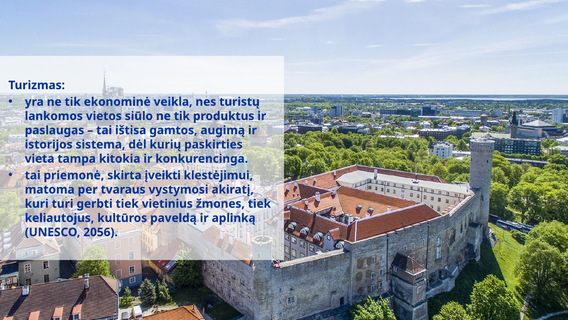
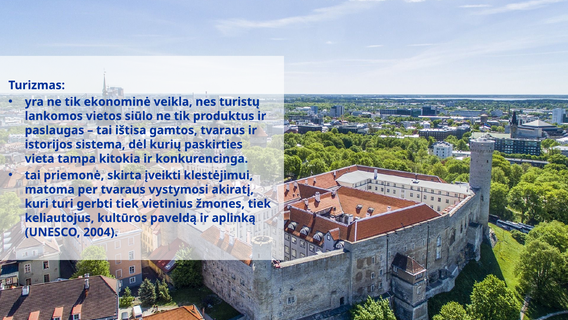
gamtos augimą: augimą -> tvaraus (223, 130)
2056: 2056 -> 2004 (101, 232)
